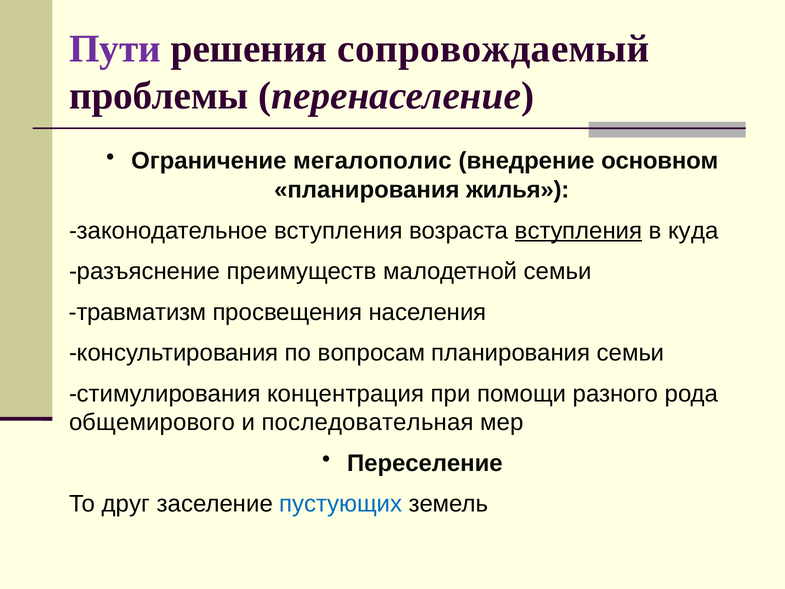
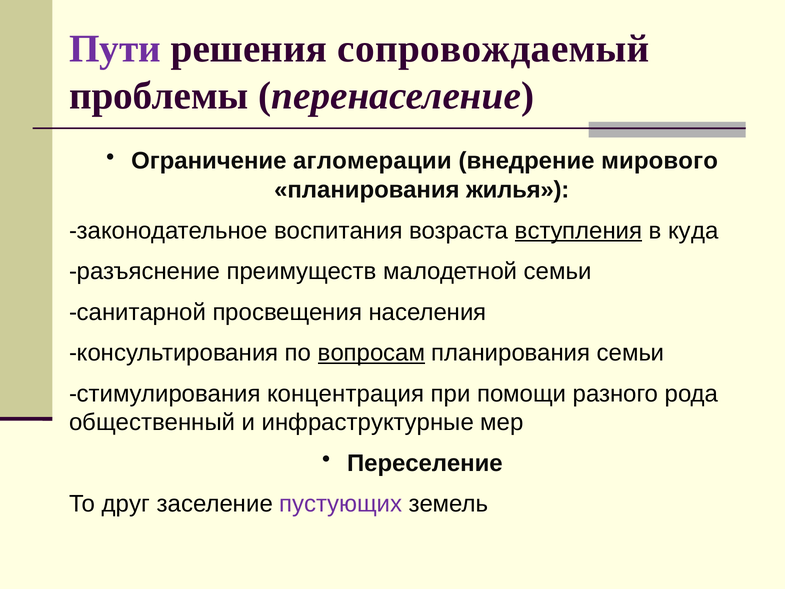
мегалополис: мегалополис -> агломерации (372, 161)
основном: основном -> мирового (660, 161)
законодательное вступления: вступления -> воспитания (338, 230)
травматизм: травматизм -> санитарной (138, 312)
вопросам underline: none -> present (371, 353)
общемирового: общемирового -> общественный (152, 422)
последовательная: последовательная -> инфраструктурные (368, 422)
пустующих colour: blue -> purple (341, 504)
